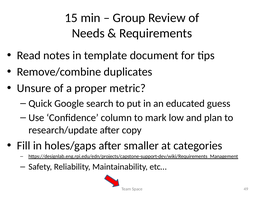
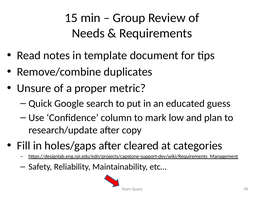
smaller: smaller -> cleared (141, 146)
